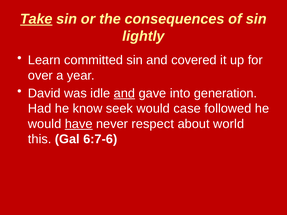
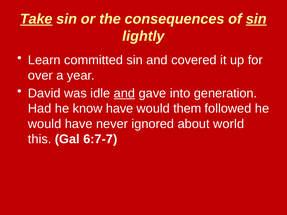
sin underline: none -> present (256, 19)
know seek: seek -> have (120, 109)
case: case -> them (187, 109)
have underline: present -> none (79, 124)
respect: respect -> ignored (153, 124)
6:7-6: 6:7-6 -> 6:7-7 (100, 139)
